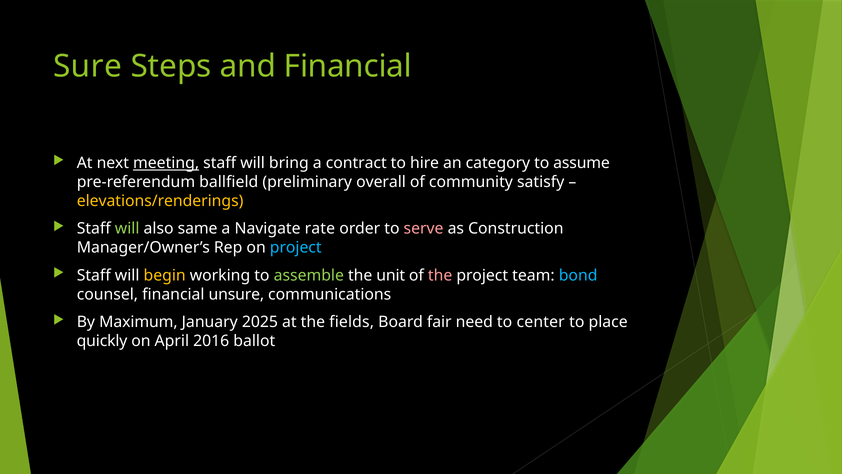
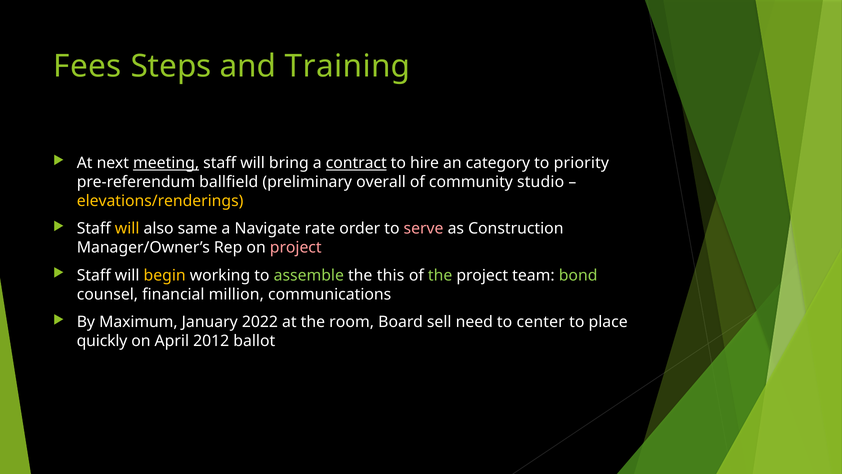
Sure: Sure -> Fees (88, 66)
and Financial: Financial -> Training (348, 66)
contract underline: none -> present (356, 163)
assume: assume -> priority (581, 163)
satisfy: satisfy -> studio (541, 182)
will colour: light green -> yellow (127, 229)
project colour: light blue -> pink (296, 248)
unit: unit -> this (391, 275)
the colour: pink -> light green (440, 275)
bond colour: light blue -> light green (578, 275)
unsure: unsure -> million (236, 294)
2025: 2025 -> 2022 (260, 322)
fields: fields -> room (352, 322)
fair: fair -> sell (439, 322)
2016: 2016 -> 2012 (211, 341)
